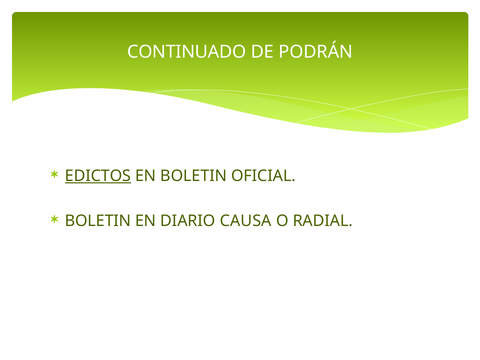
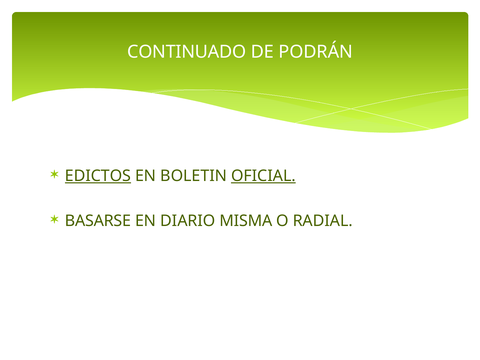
OFICIAL underline: none -> present (263, 176)
BOLETIN: BOLETIN -> BASARSE (98, 221)
CAUSA: CAUSA -> MISMA (246, 221)
